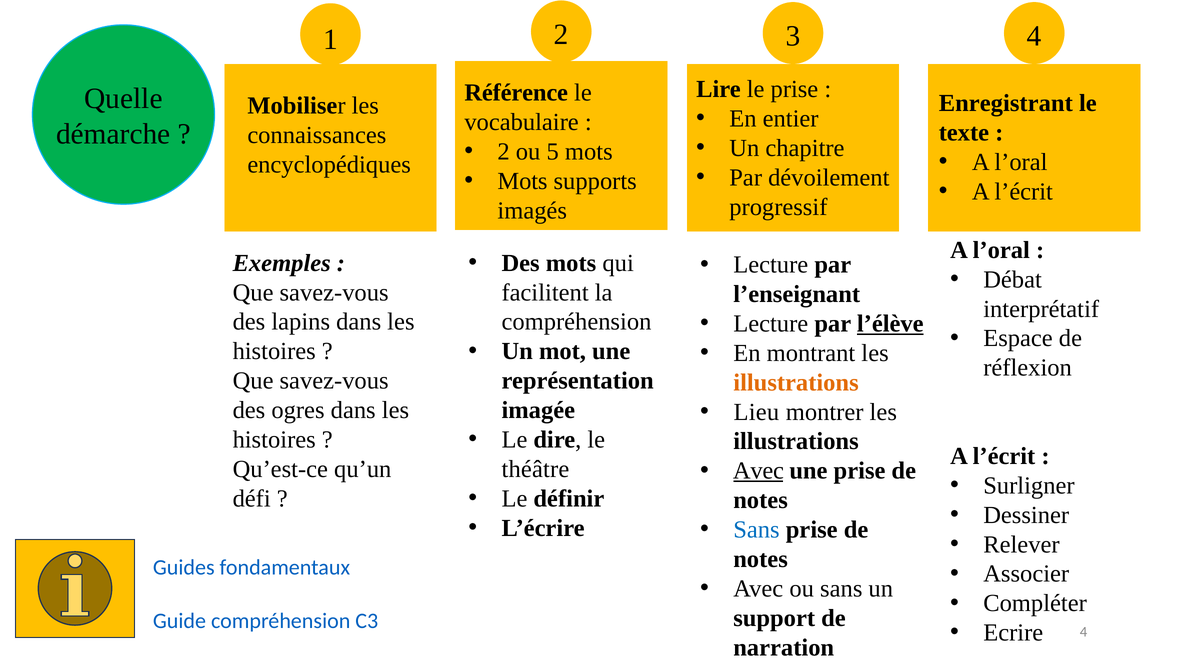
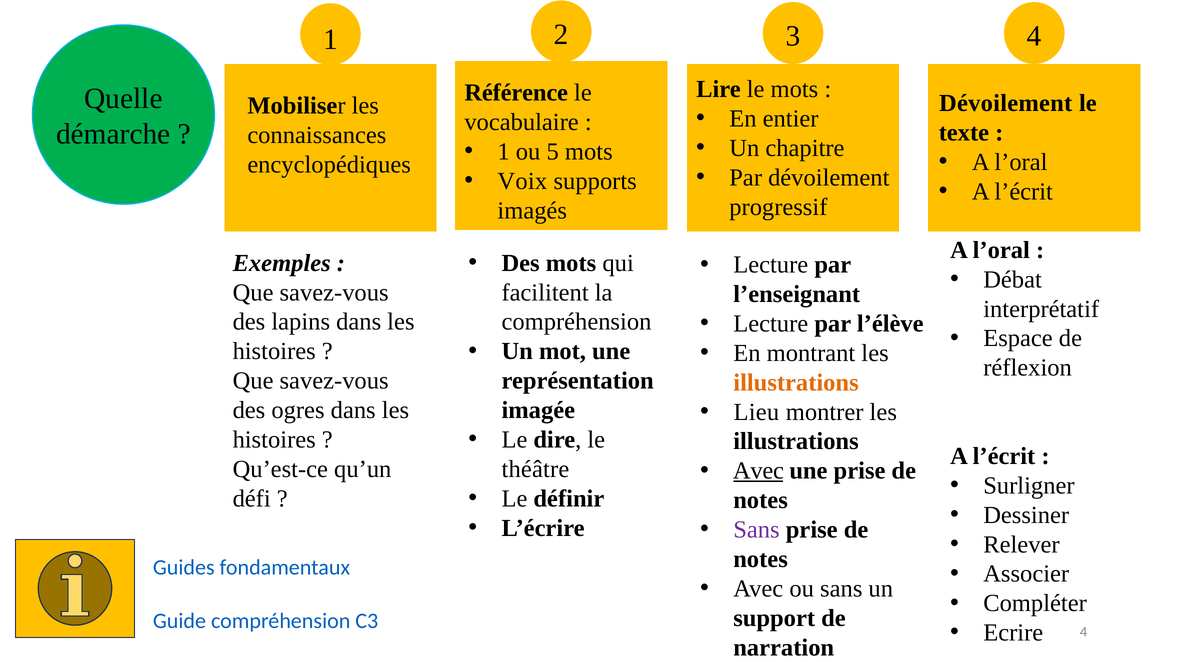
le prise: prise -> mots (794, 89)
Enregistrant: Enregistrant -> Dévoilement (1006, 103)
2: 2 -> 1 (504, 152)
Mots: Mots -> Voix (522, 181)
l’élève underline: present -> none (890, 324)
Sans colour: blue -> purple (756, 530)
